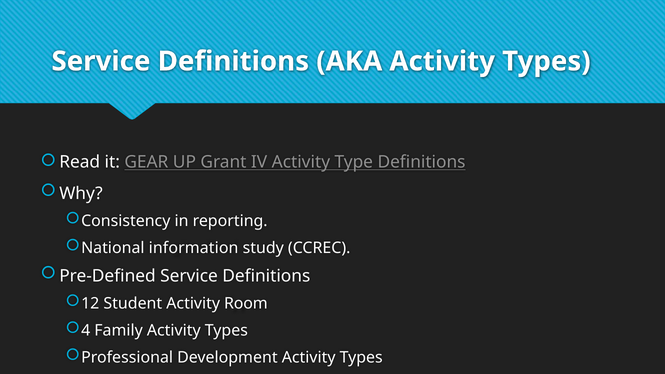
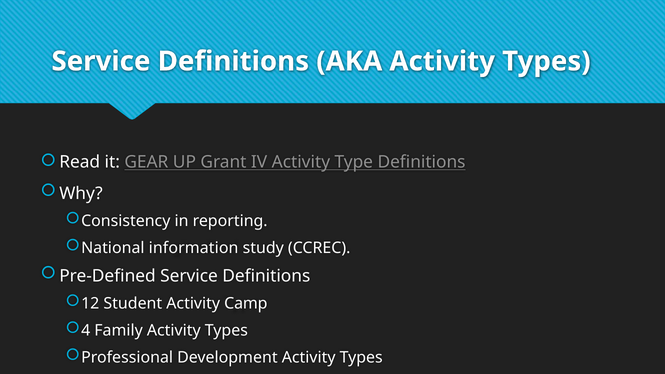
Room: Room -> Camp (246, 304)
